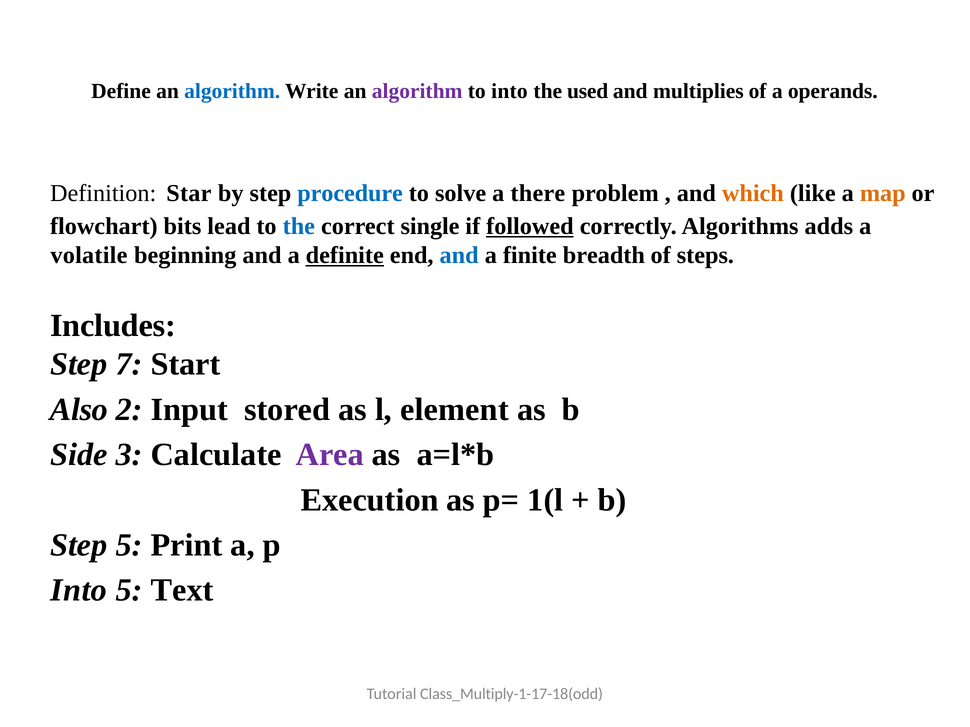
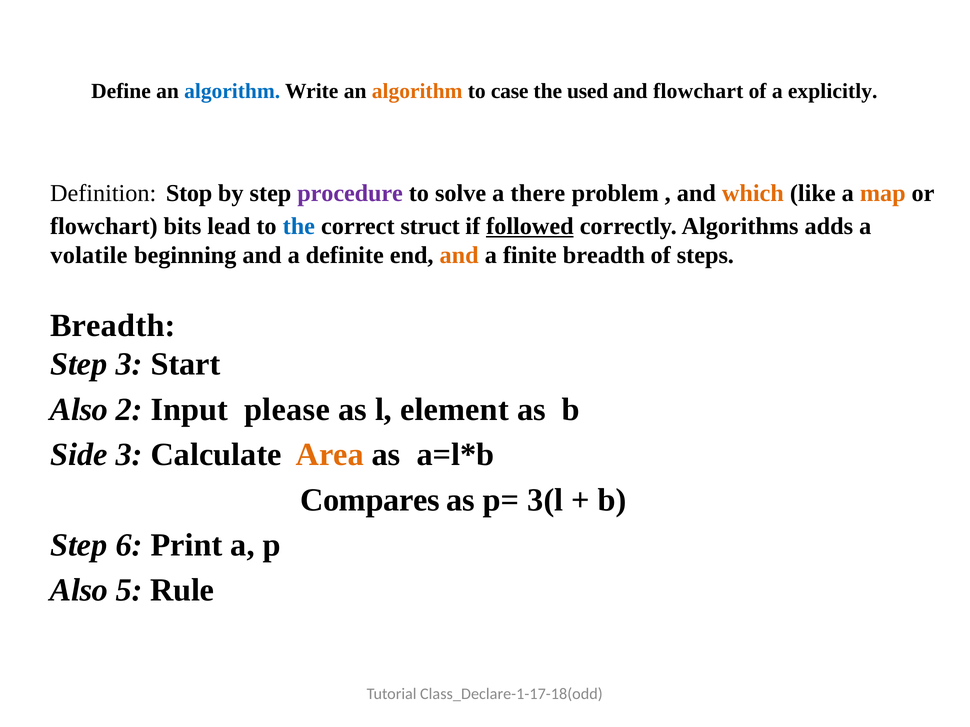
algorithm colour: purple -> orange (417, 91)
to into: into -> case (510, 91)
and multiplies: multiplies -> flowchart (698, 91)
operands: operands -> explicitly (833, 91)
Star: Star -> Stop (189, 194)
procedure colour: blue -> purple (350, 194)
single: single -> struct (430, 226)
definite underline: present -> none (345, 256)
and colour: blue -> orange (459, 256)
Includes: Includes -> Breadth (113, 326)
Step 7: 7 -> 3 (129, 364)
stored: stored -> please (287, 410)
Area colour: purple -> orange (330, 455)
Execution: Execution -> Compares (370, 500)
1(l: 1(l -> 3(l (545, 500)
Step 5: 5 -> 6 (129, 545)
Into: Into -> Also (79, 591)
Text: Text -> Rule (182, 591)
Class_Multiply-1-17-18(odd: Class_Multiply-1-17-18(odd -> Class_Declare-1-17-18(odd (511, 695)
